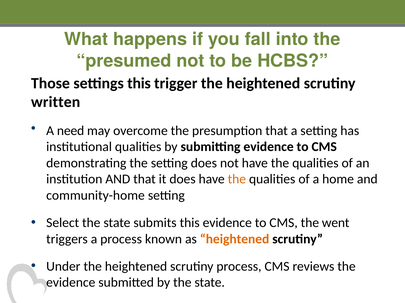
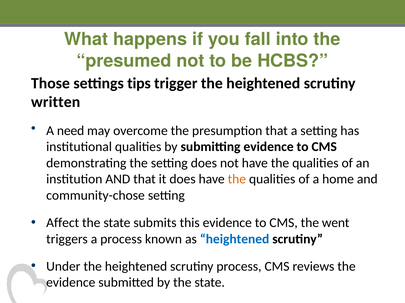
settings this: this -> tips (139, 83)
community-home: community-home -> community-chose (96, 196)
Select: Select -> Affect (63, 223)
heightened colour: orange -> blue (235, 239)
